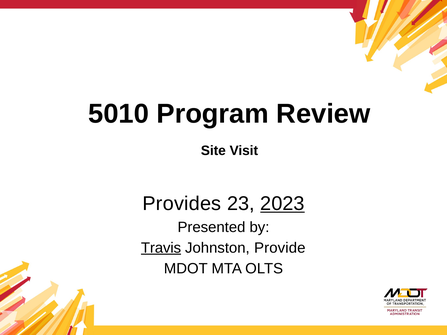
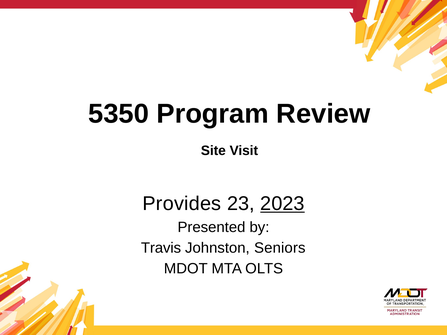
5010: 5010 -> 5350 (119, 114)
Travis underline: present -> none (161, 248)
Provide: Provide -> Seniors (280, 248)
